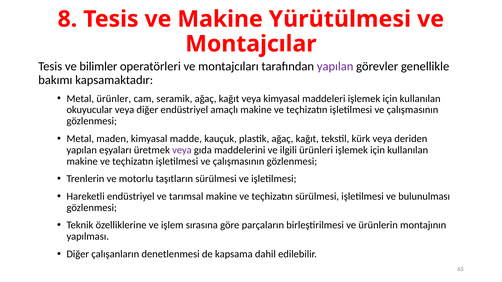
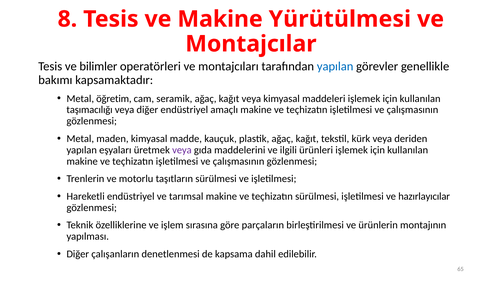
yapılan colour: purple -> blue (335, 66)
ürünler: ürünler -> öğretim (114, 99)
okuyucular: okuyucular -> taşımacılığı (90, 110)
bulunulması: bulunulması -> hazırlayıcılar (424, 197)
